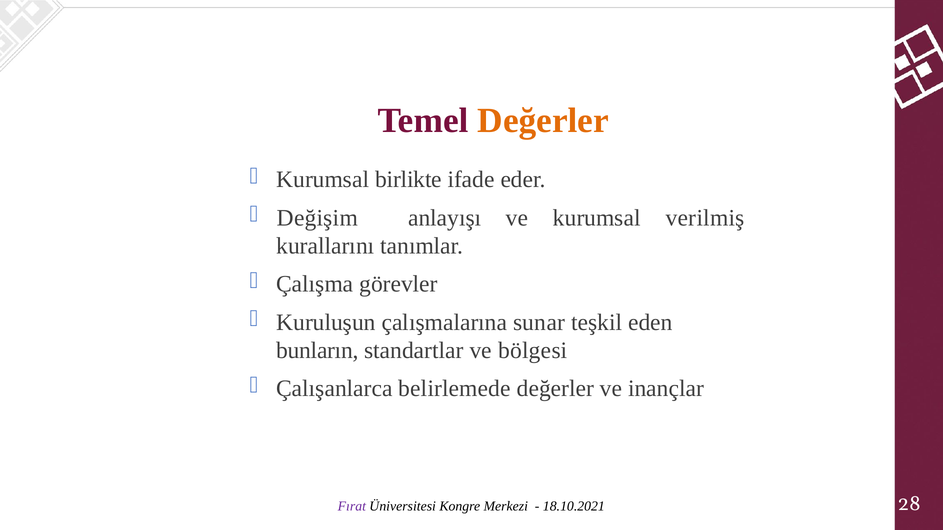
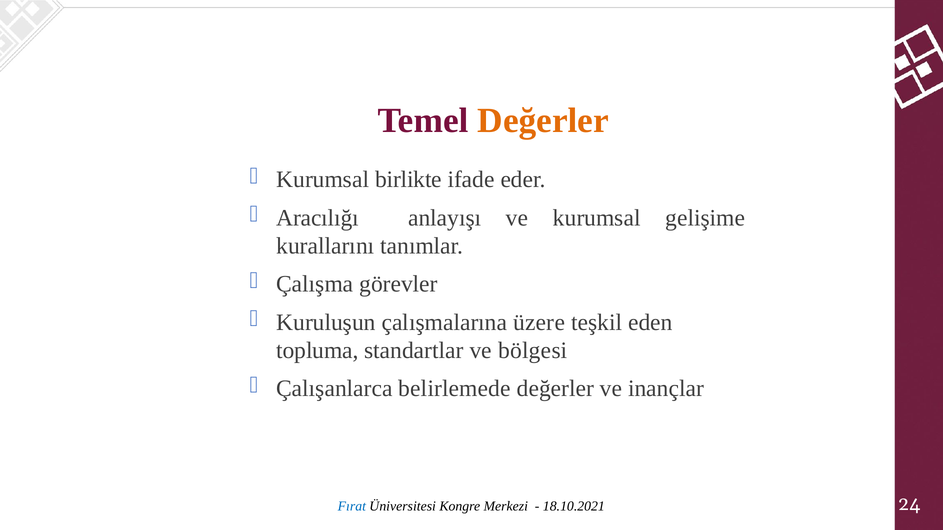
Değişim: Değişim -> Aracılığı (318, 218)
verilmiş: verilmiş -> gelişime (705, 218)
sunar: sunar -> üzere (539, 323)
bunların: bunların -> topluma (317, 351)
Fırat colour: purple -> blue (352, 507)
28: 28 -> 24 (909, 504)
